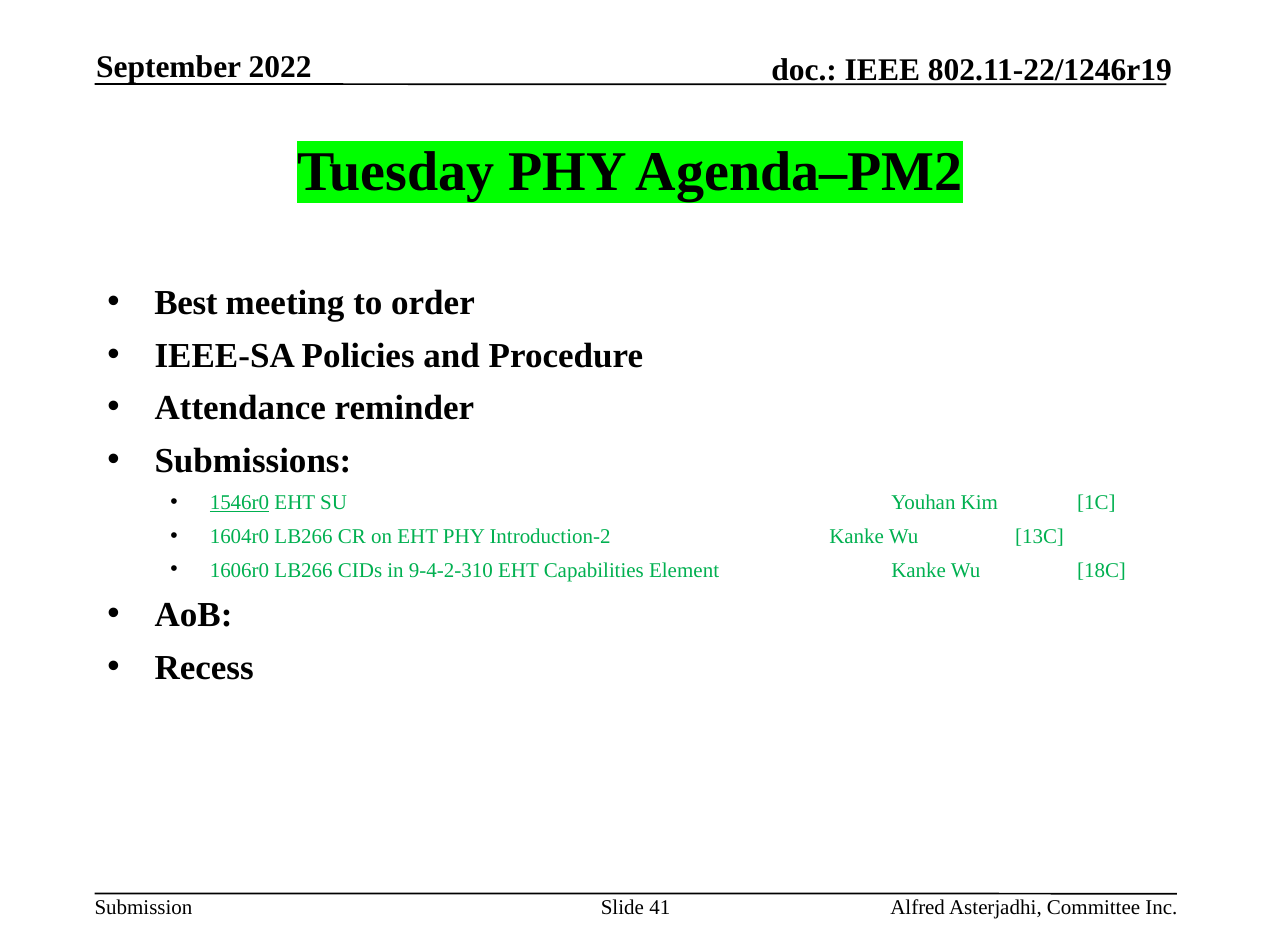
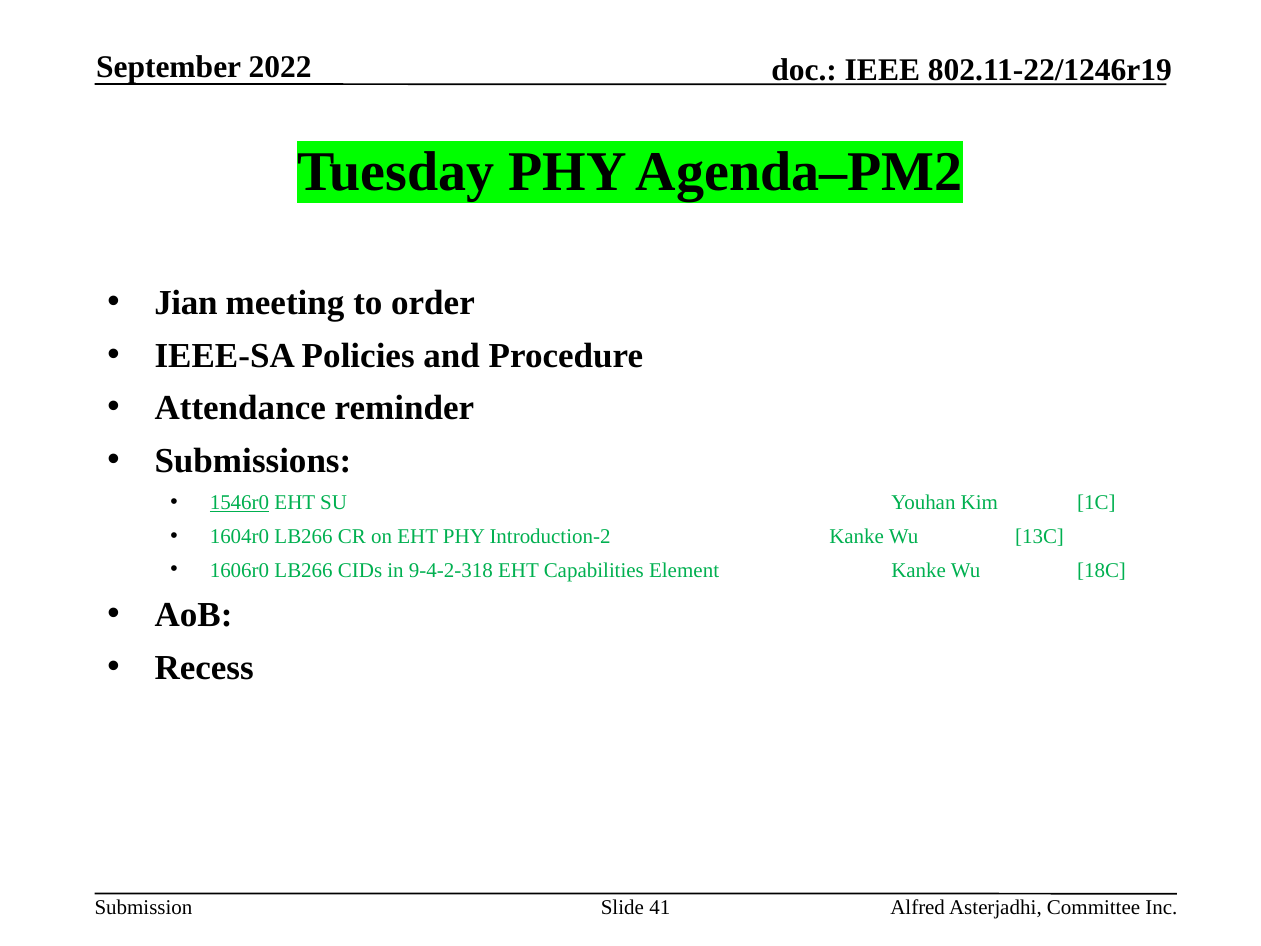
Best: Best -> Jian (186, 303)
9-4-2-310: 9-4-2-310 -> 9-4-2-318 (451, 570)
